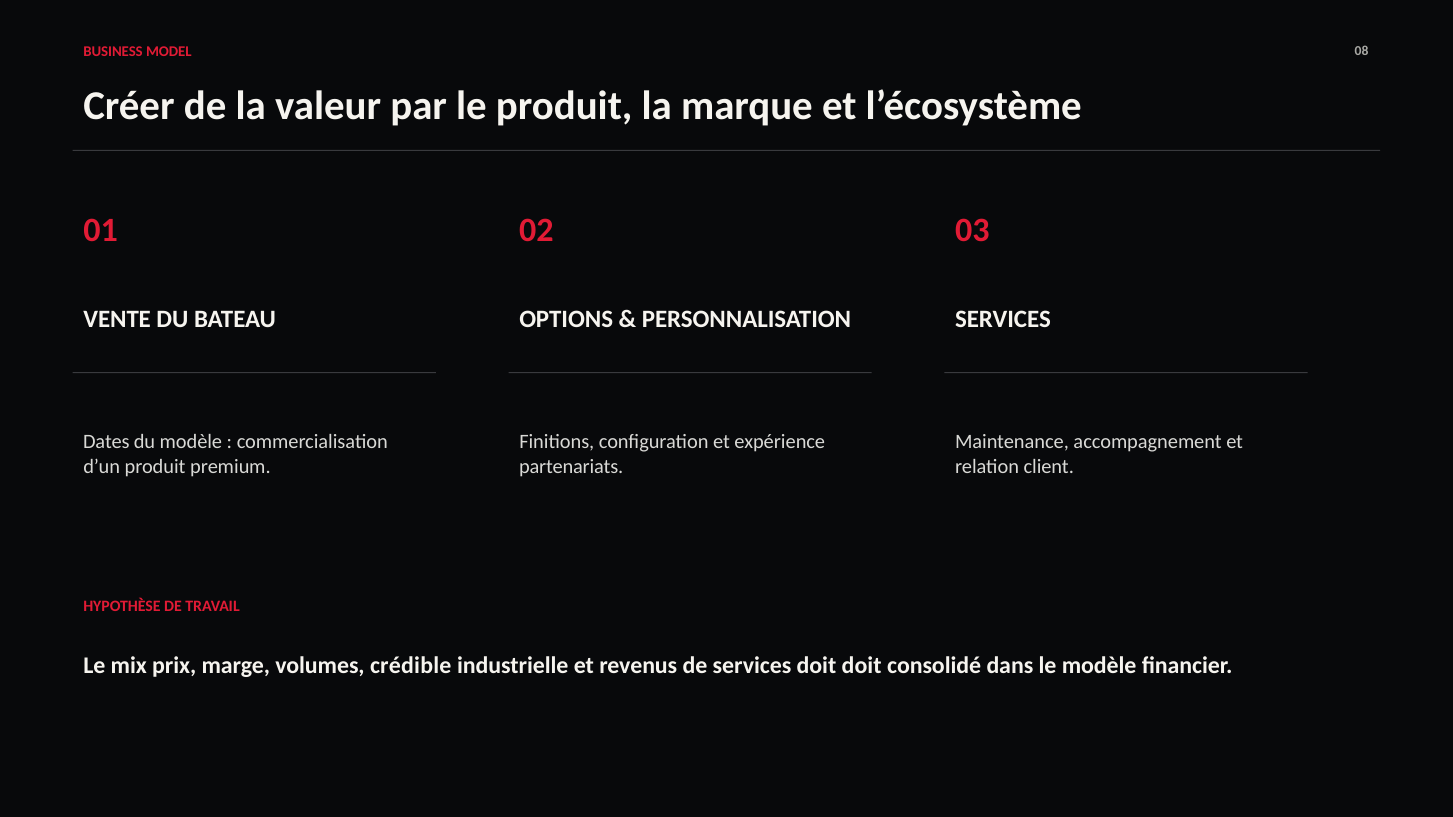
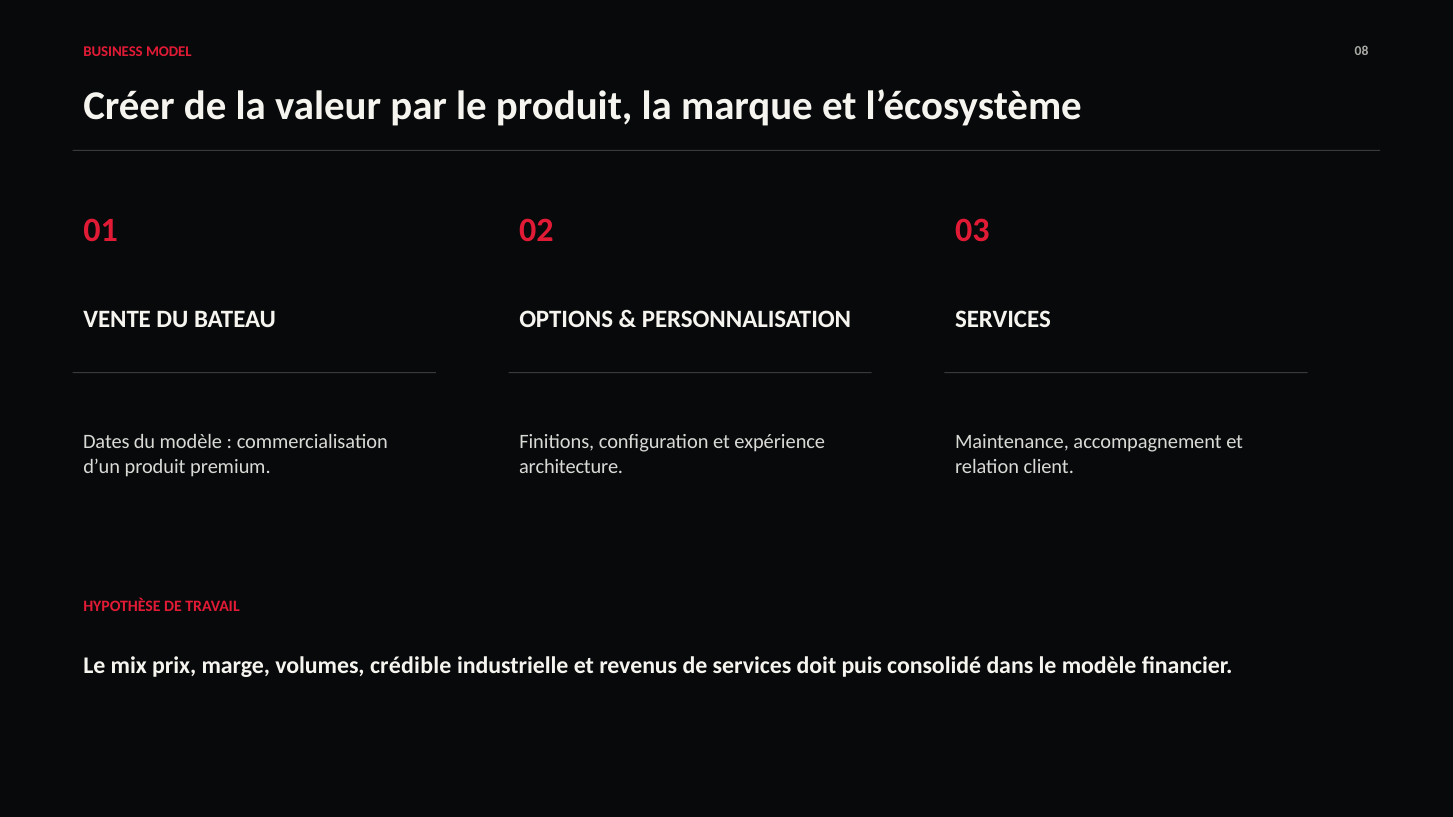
partenariats: partenariats -> architecture (571, 467)
doit doit: doit -> puis (862, 666)
